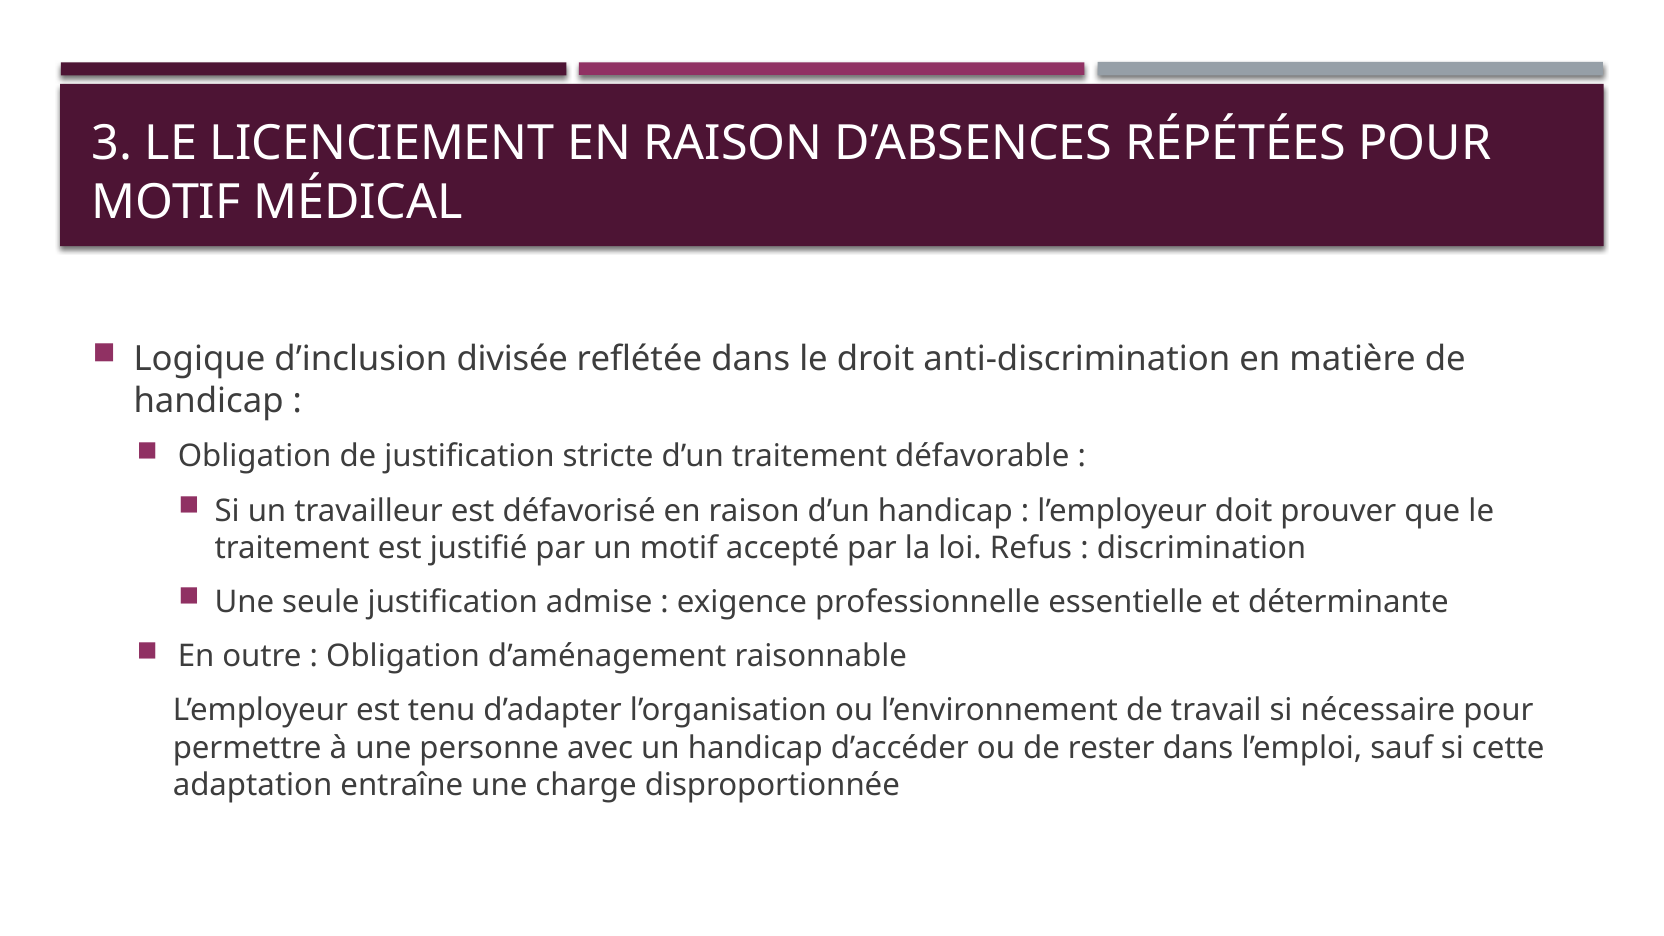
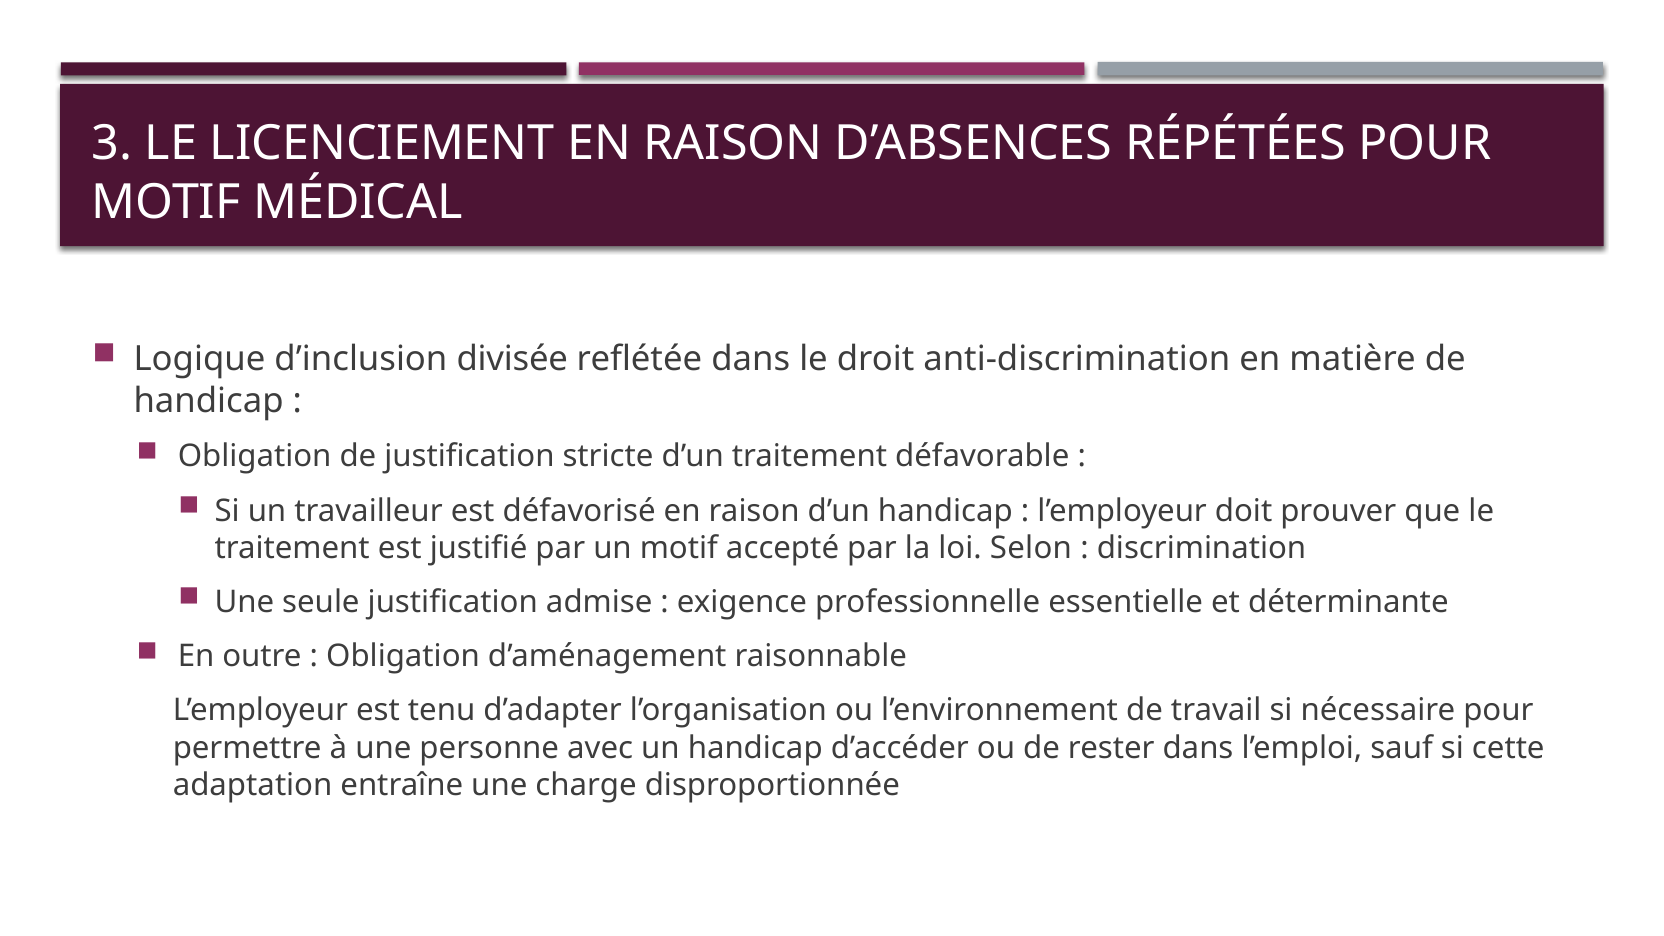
Refus: Refus -> Selon (1031, 548)
